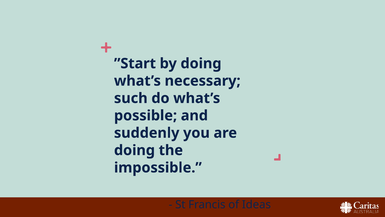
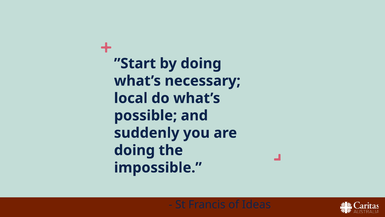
such: such -> local (131, 98)
